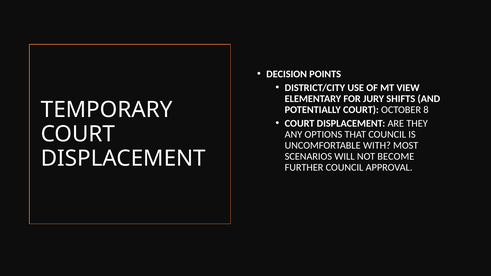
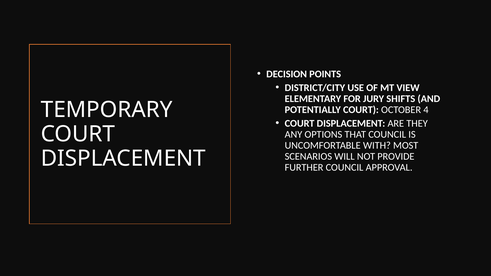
8: 8 -> 4 (426, 110)
BECOME: BECOME -> PROVIDE (396, 157)
